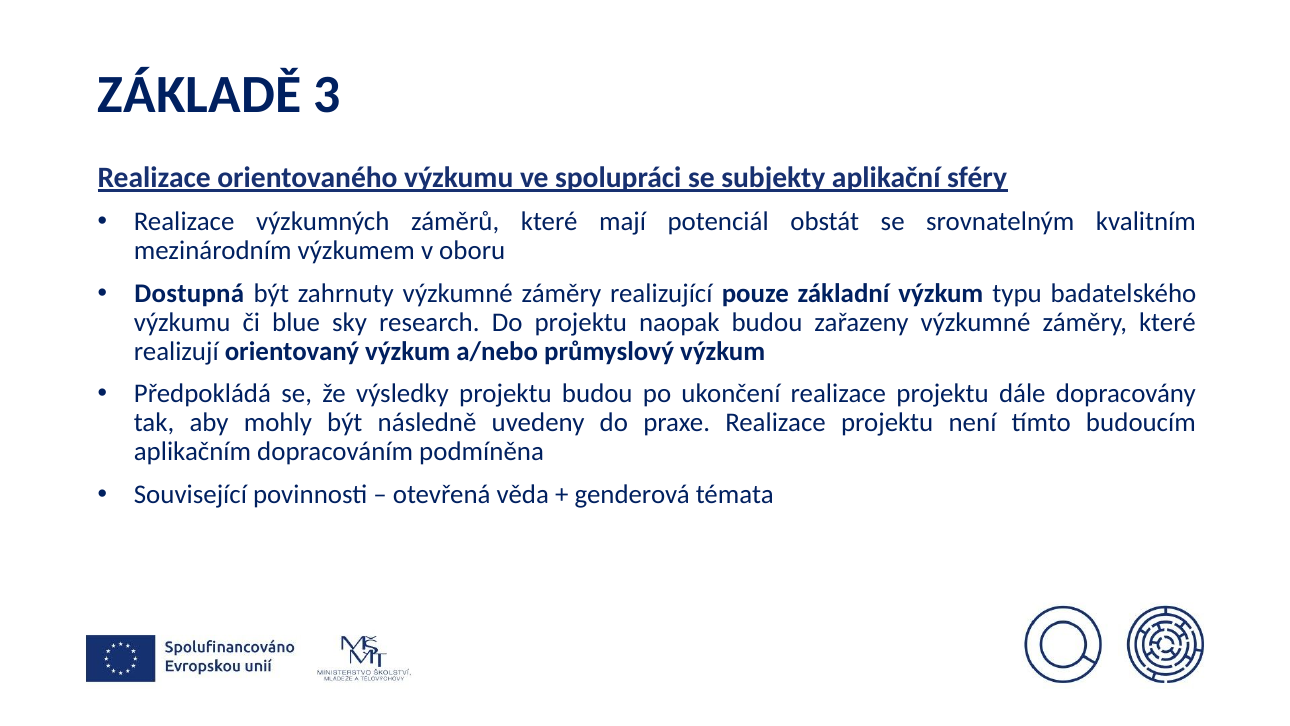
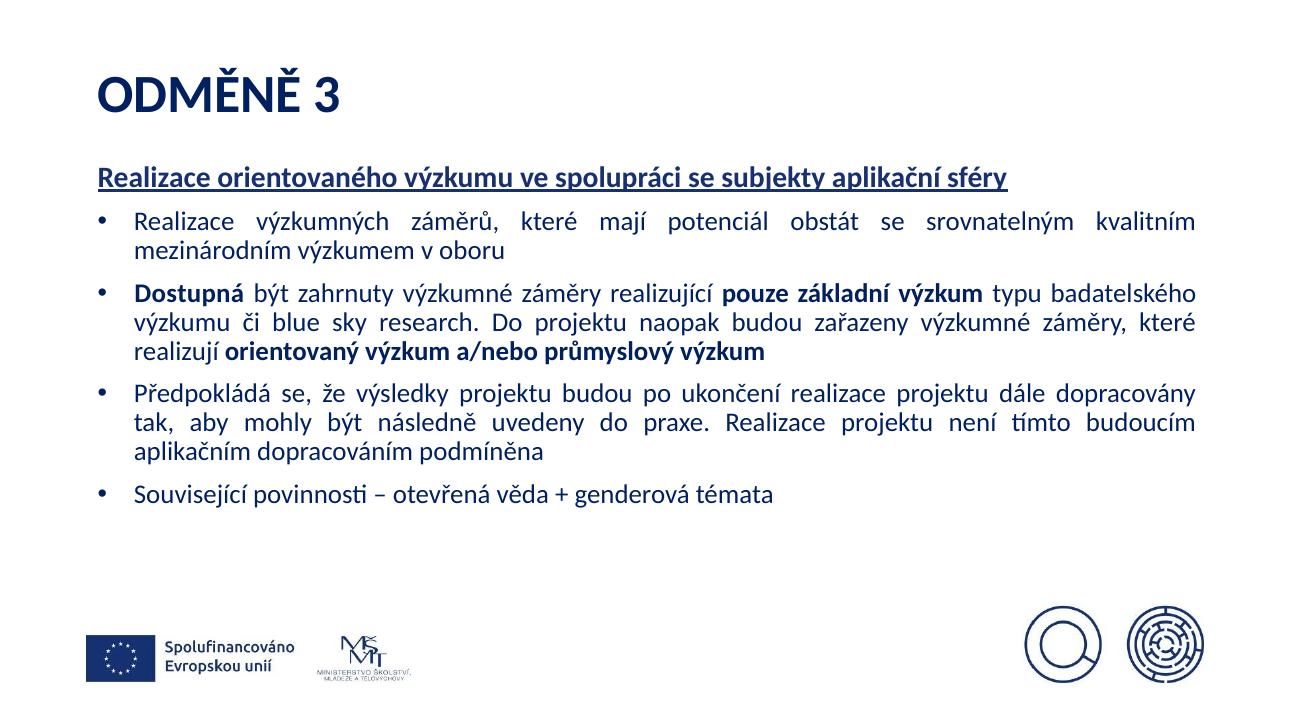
ZÁKLADĚ: ZÁKLADĚ -> ODMĚNĚ (200, 94)
